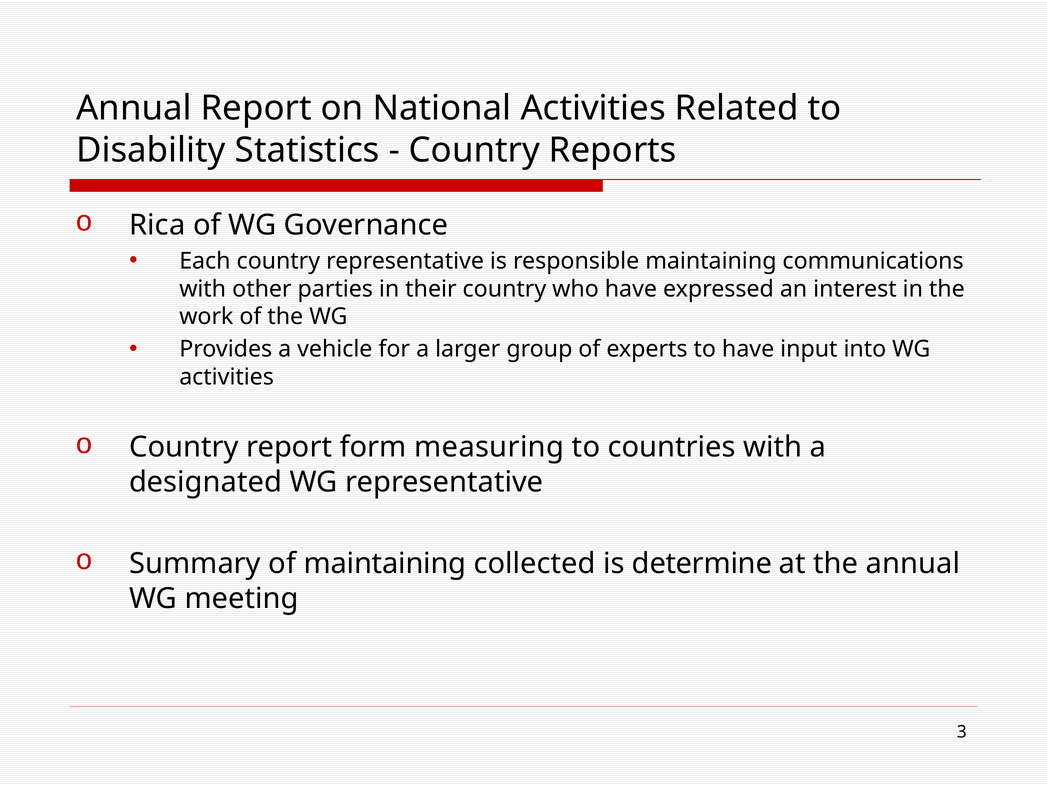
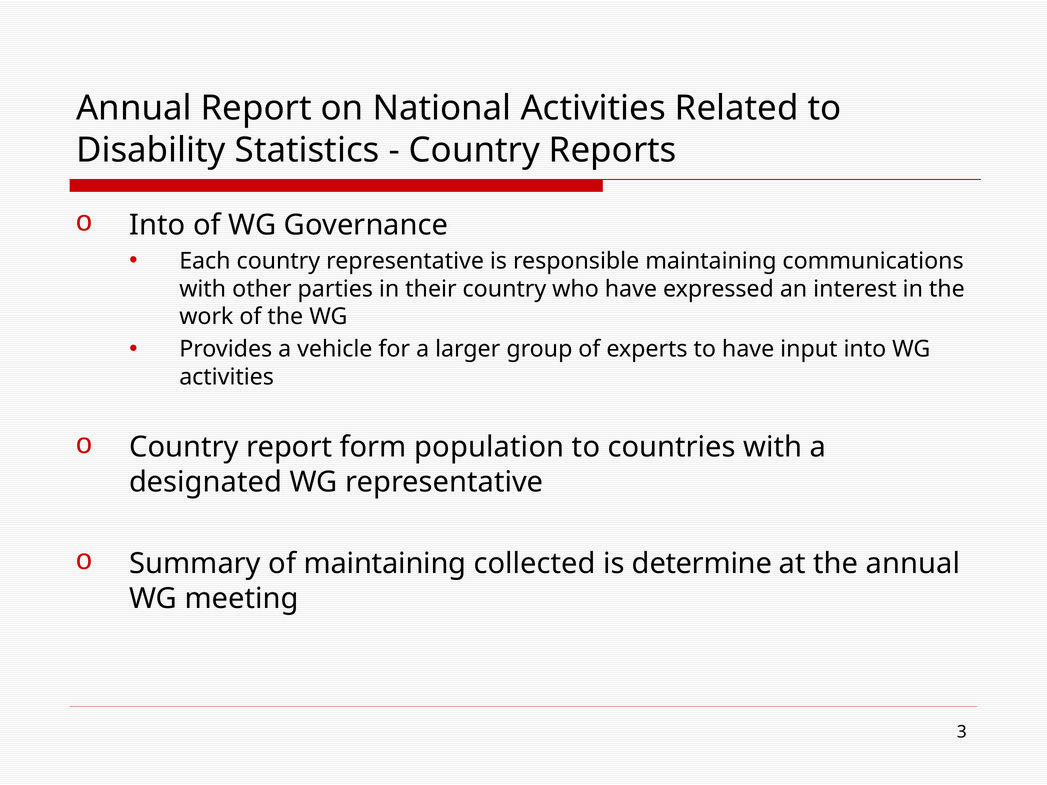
Rica: Rica -> Into (157, 225)
measuring: measuring -> population (489, 448)
